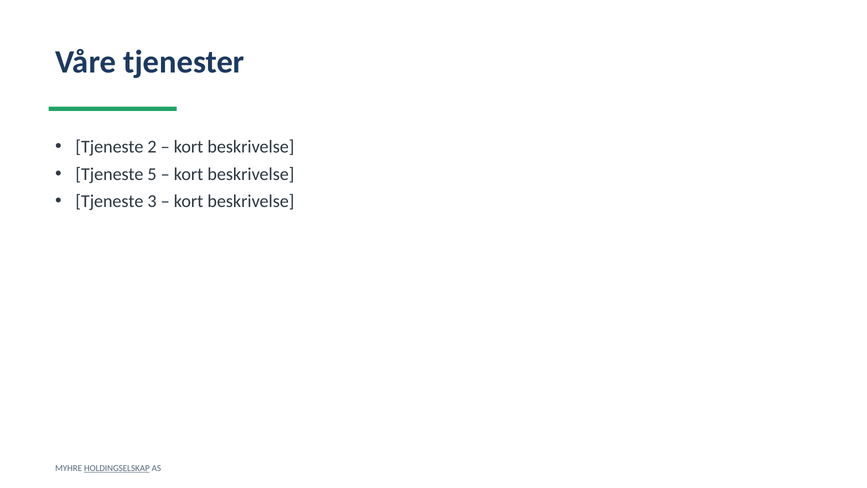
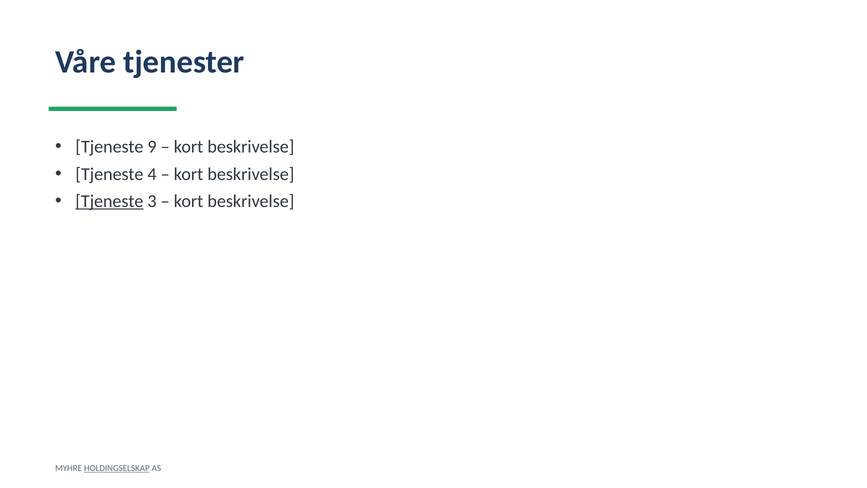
2: 2 -> 9 (152, 147)
5: 5 -> 4 (152, 174)
Tjeneste underline: none -> present (109, 201)
